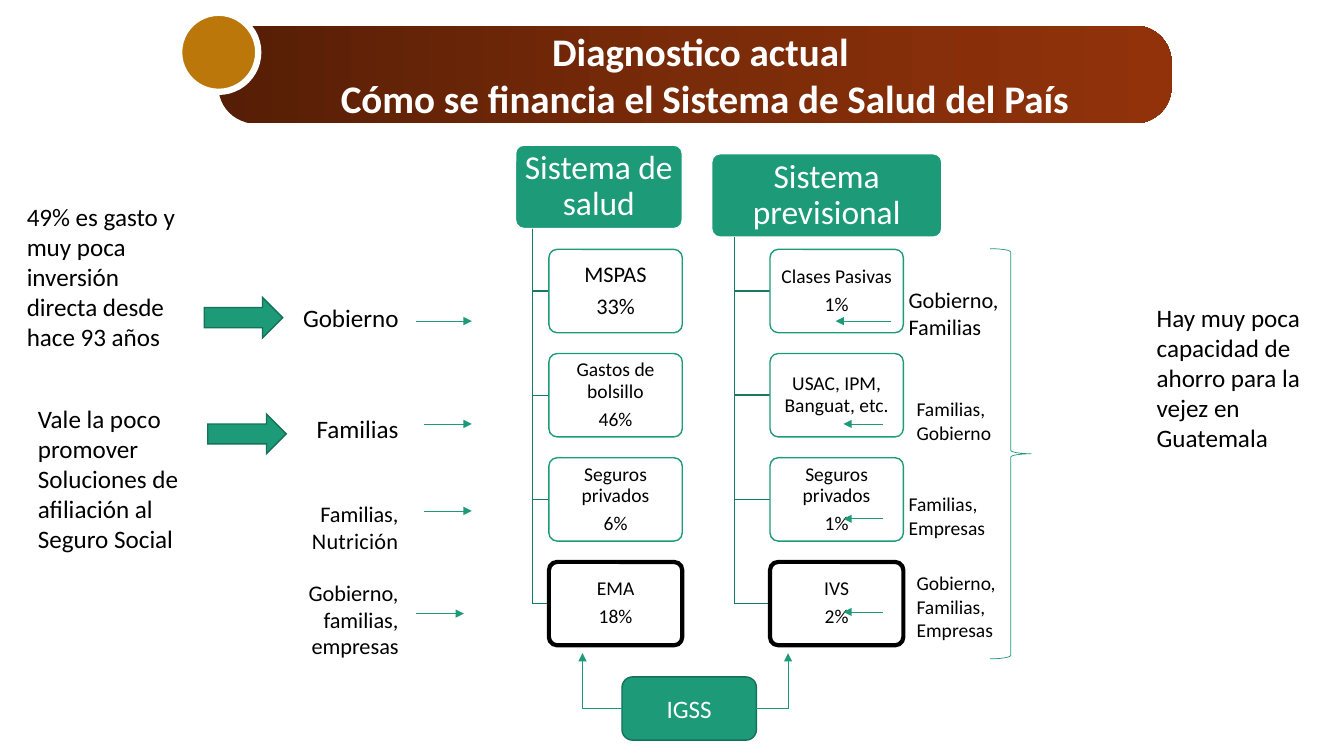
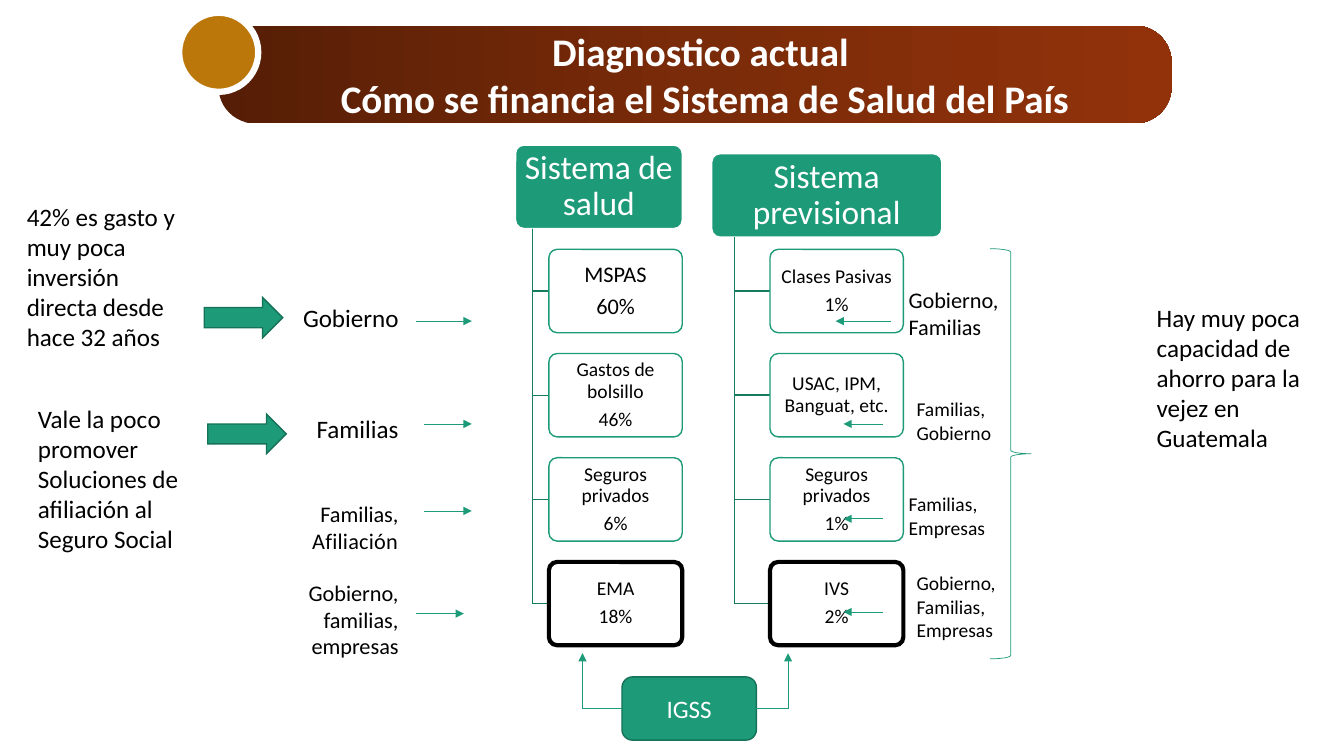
49%: 49% -> 42% (48, 218)
33%: 33% -> 60% (616, 307)
93: 93 -> 32 (93, 338)
Nutrición: Nutrición -> Afiliación (355, 542)
